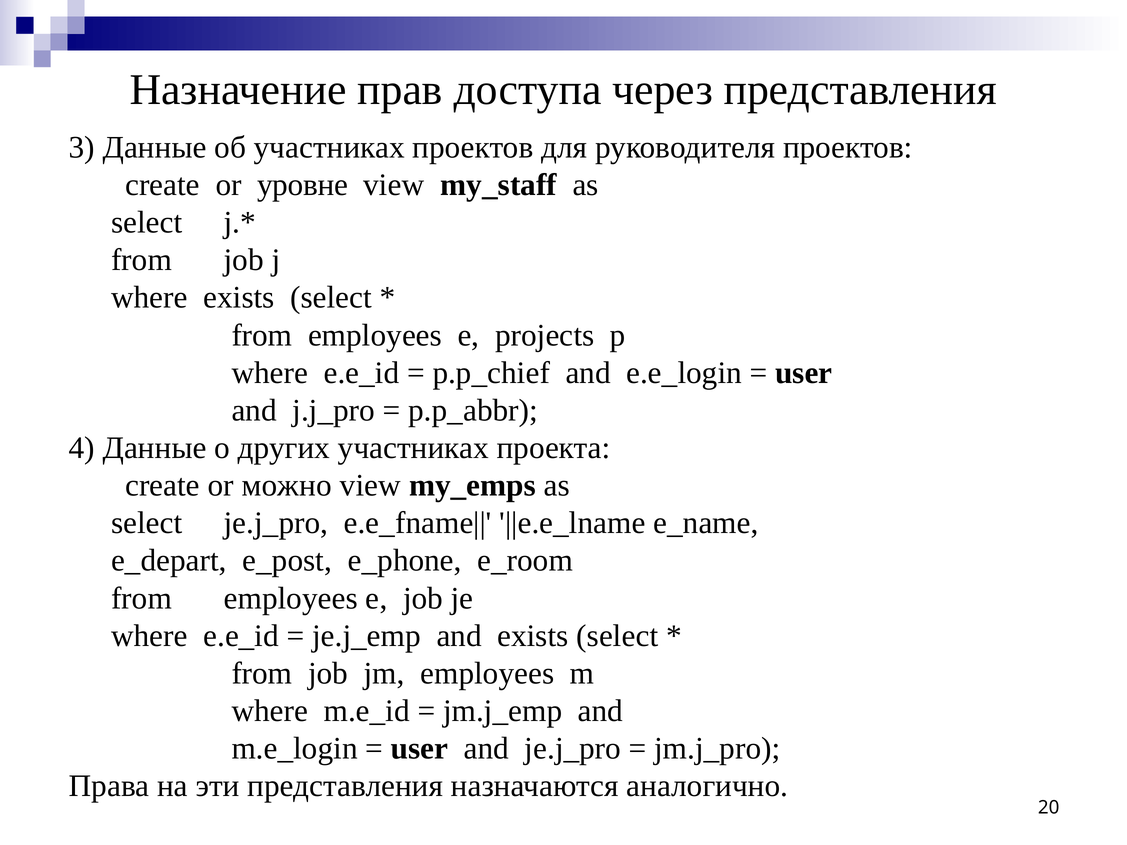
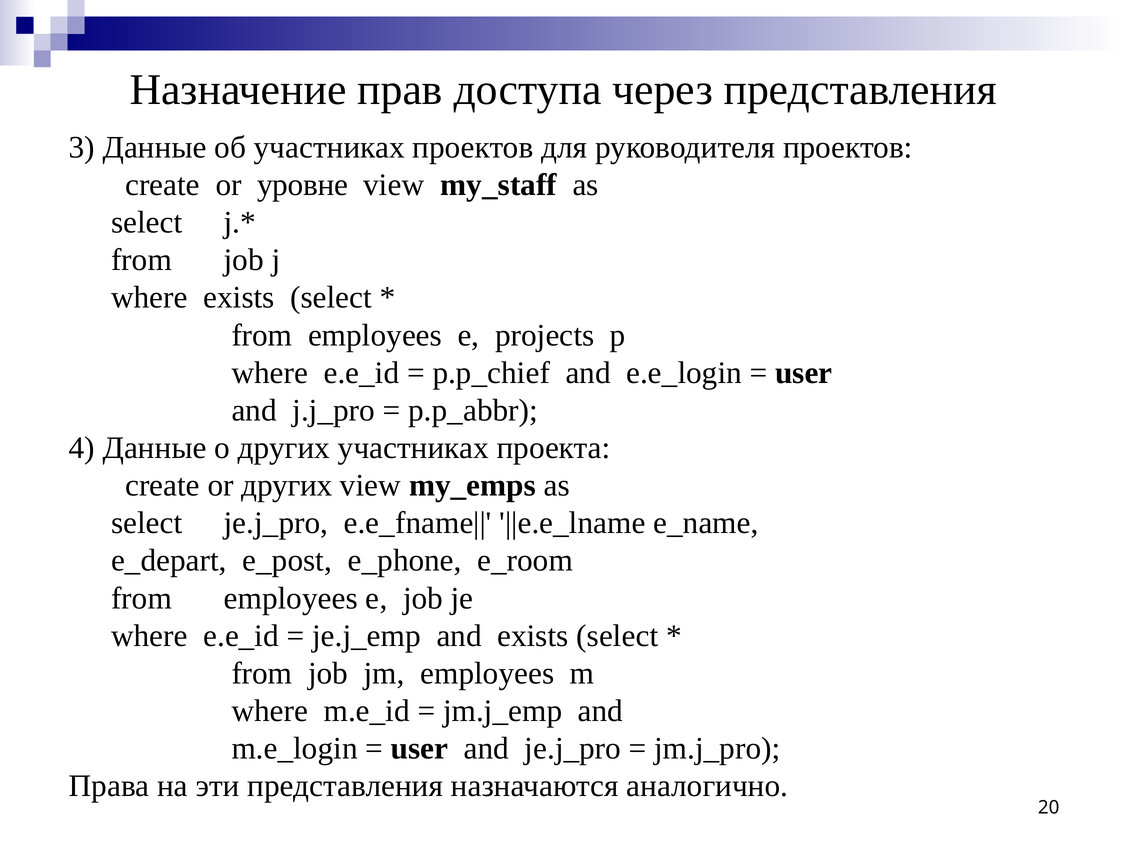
or можно: можно -> других (287, 486)
